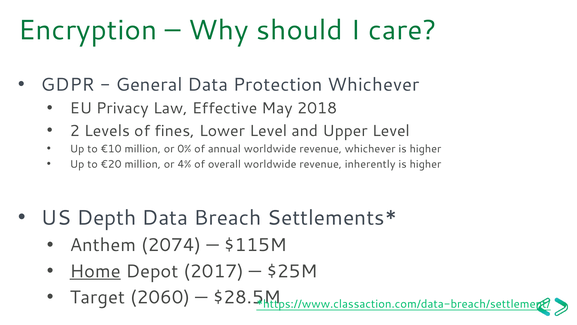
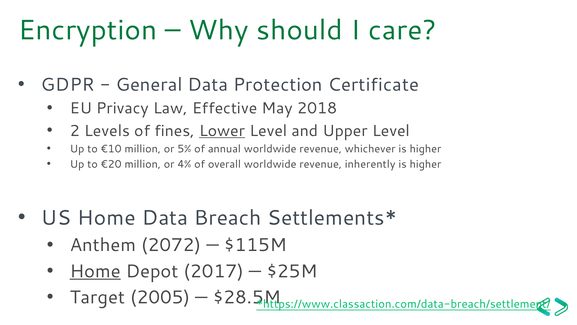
Protection Whichever: Whichever -> Certificate (374, 84)
Lower underline: none -> present (222, 131)
0%: 0% -> 5% (184, 149)
US Depth: Depth -> Home (106, 218)
2074: 2074 -> 2072 (171, 245)
2060: 2060 -> 2005 (160, 297)
